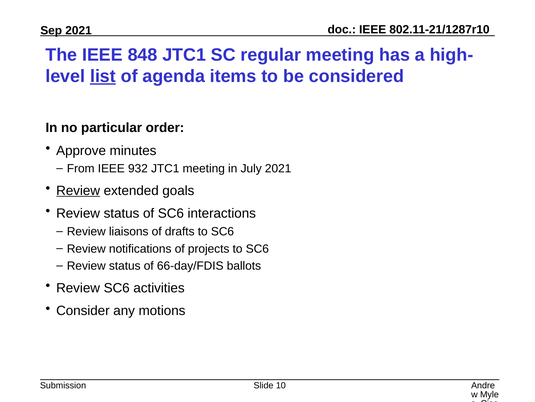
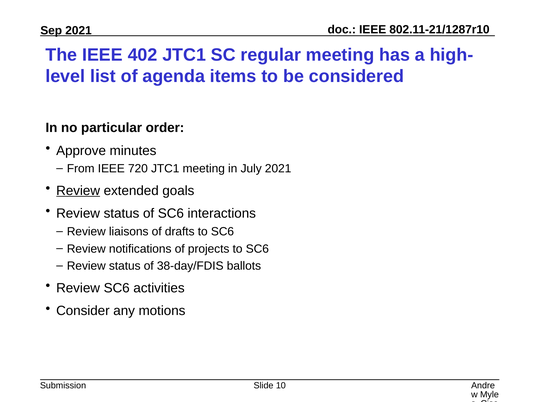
848: 848 -> 402 (143, 55)
list underline: present -> none (103, 76)
932: 932 -> 720 (138, 168)
66-day/FDIS: 66-day/FDIS -> 38-day/FDIS (190, 266)
